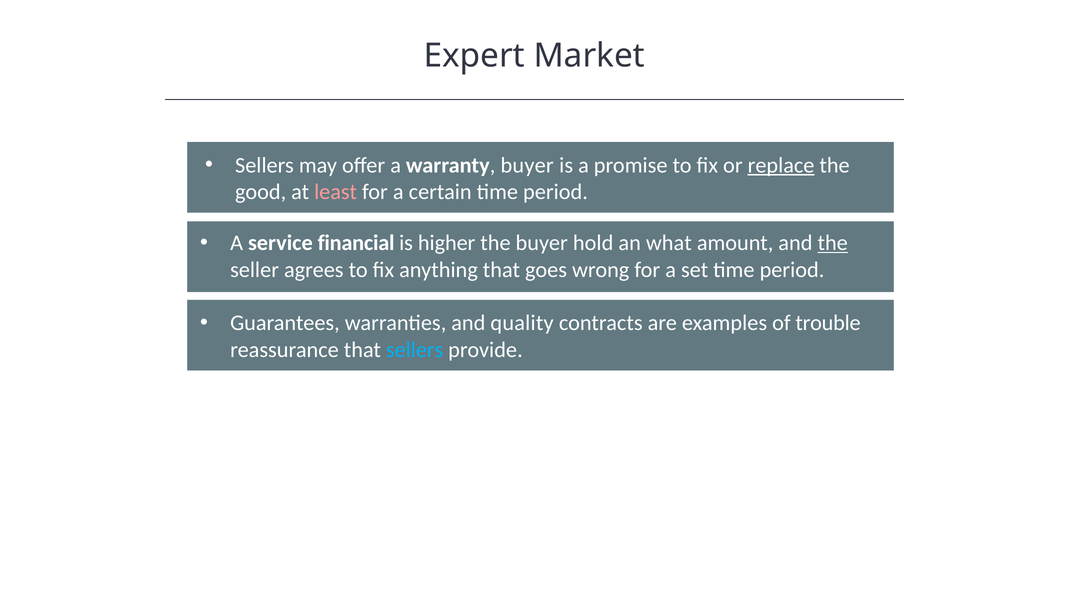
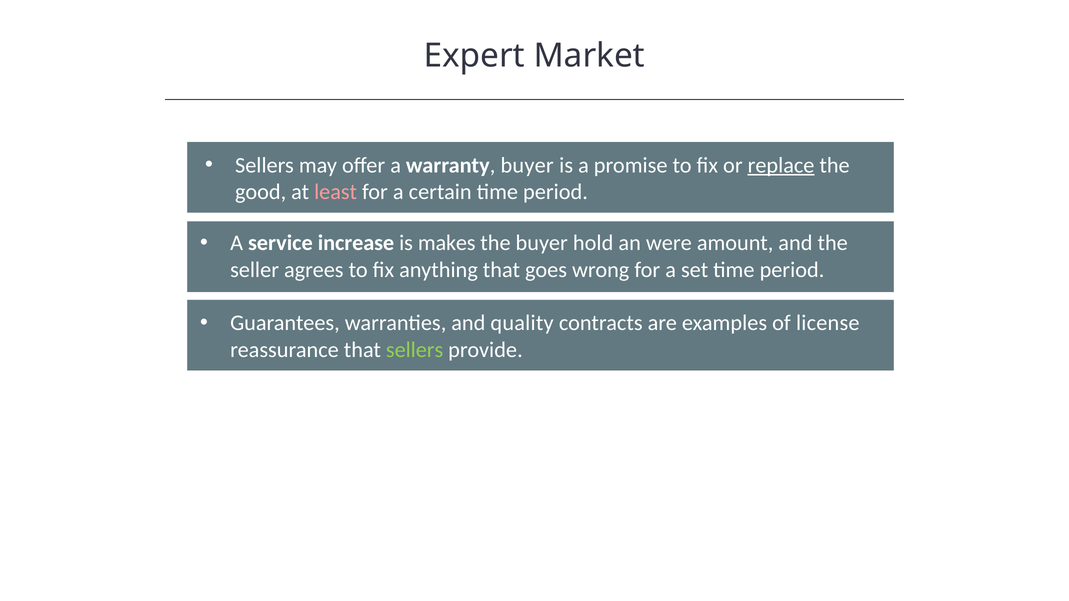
financial: financial -> increase (356, 243)
higher: higher -> makes (447, 243)
what: what -> were (669, 243)
the underline: present -> none (833, 243)
trouble: trouble -> license (828, 323)
sellers colour: light blue -> light green (415, 350)
